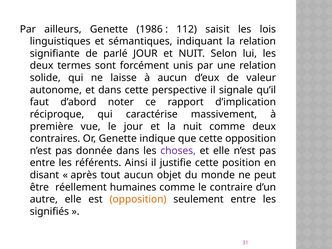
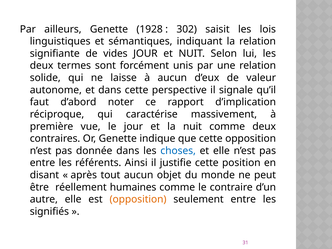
1986: 1986 -> 1928 (150, 29)
112: 112 -> 302 (187, 29)
parlé: parlé -> vides (115, 53)
choses colour: purple -> blue (178, 151)
